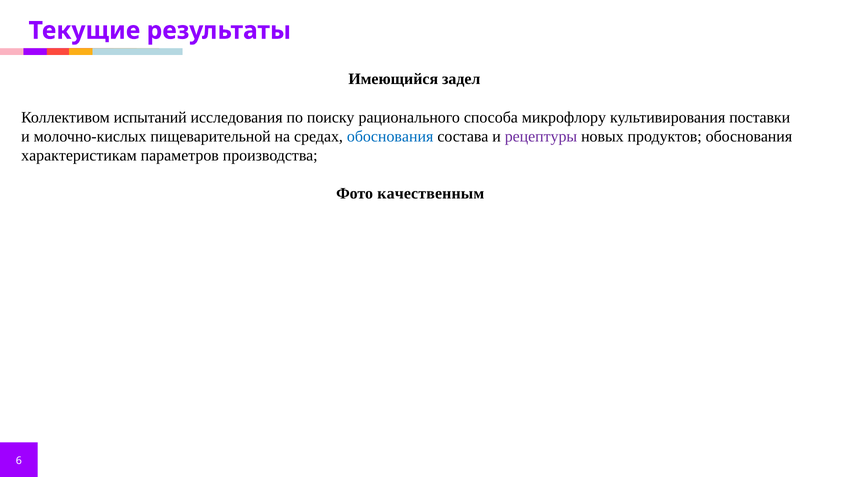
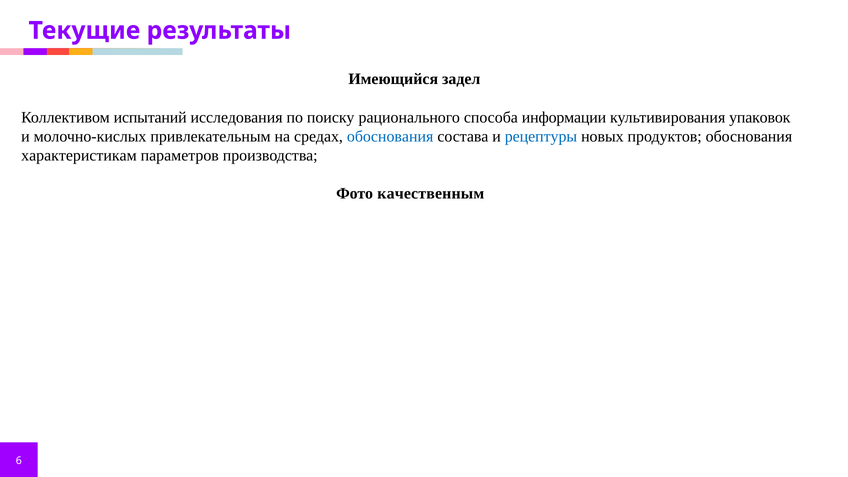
микрофлору: микрофлору -> информации (564, 117)
поставки: поставки -> упаковок (760, 117)
пищеварительной: пищеварительной -> привлекательным (211, 136)
рецептуры colour: purple -> blue (541, 136)
